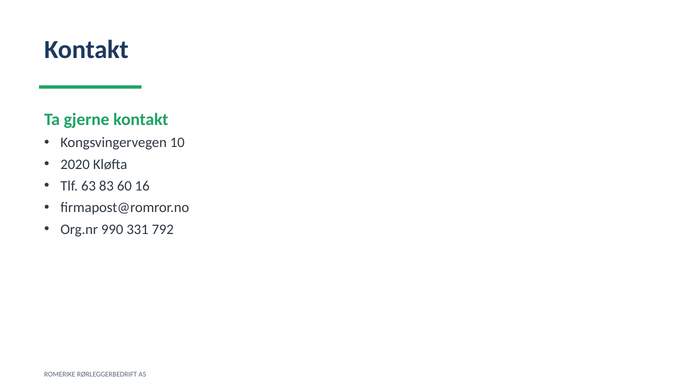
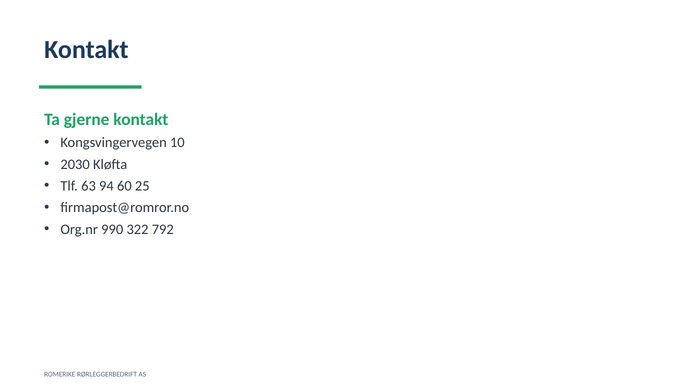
2020: 2020 -> 2030 (75, 164)
83: 83 -> 94 (106, 186)
16: 16 -> 25 (142, 186)
331: 331 -> 322 (137, 230)
